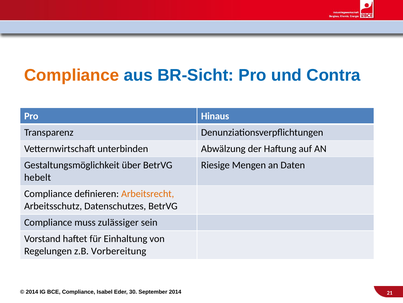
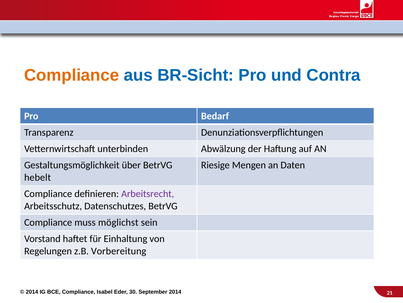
Hinaus: Hinaus -> Bedarf (215, 116)
Arbeitsrecht colour: orange -> purple (148, 193)
zulässiger: zulässiger -> möglichst (118, 222)
